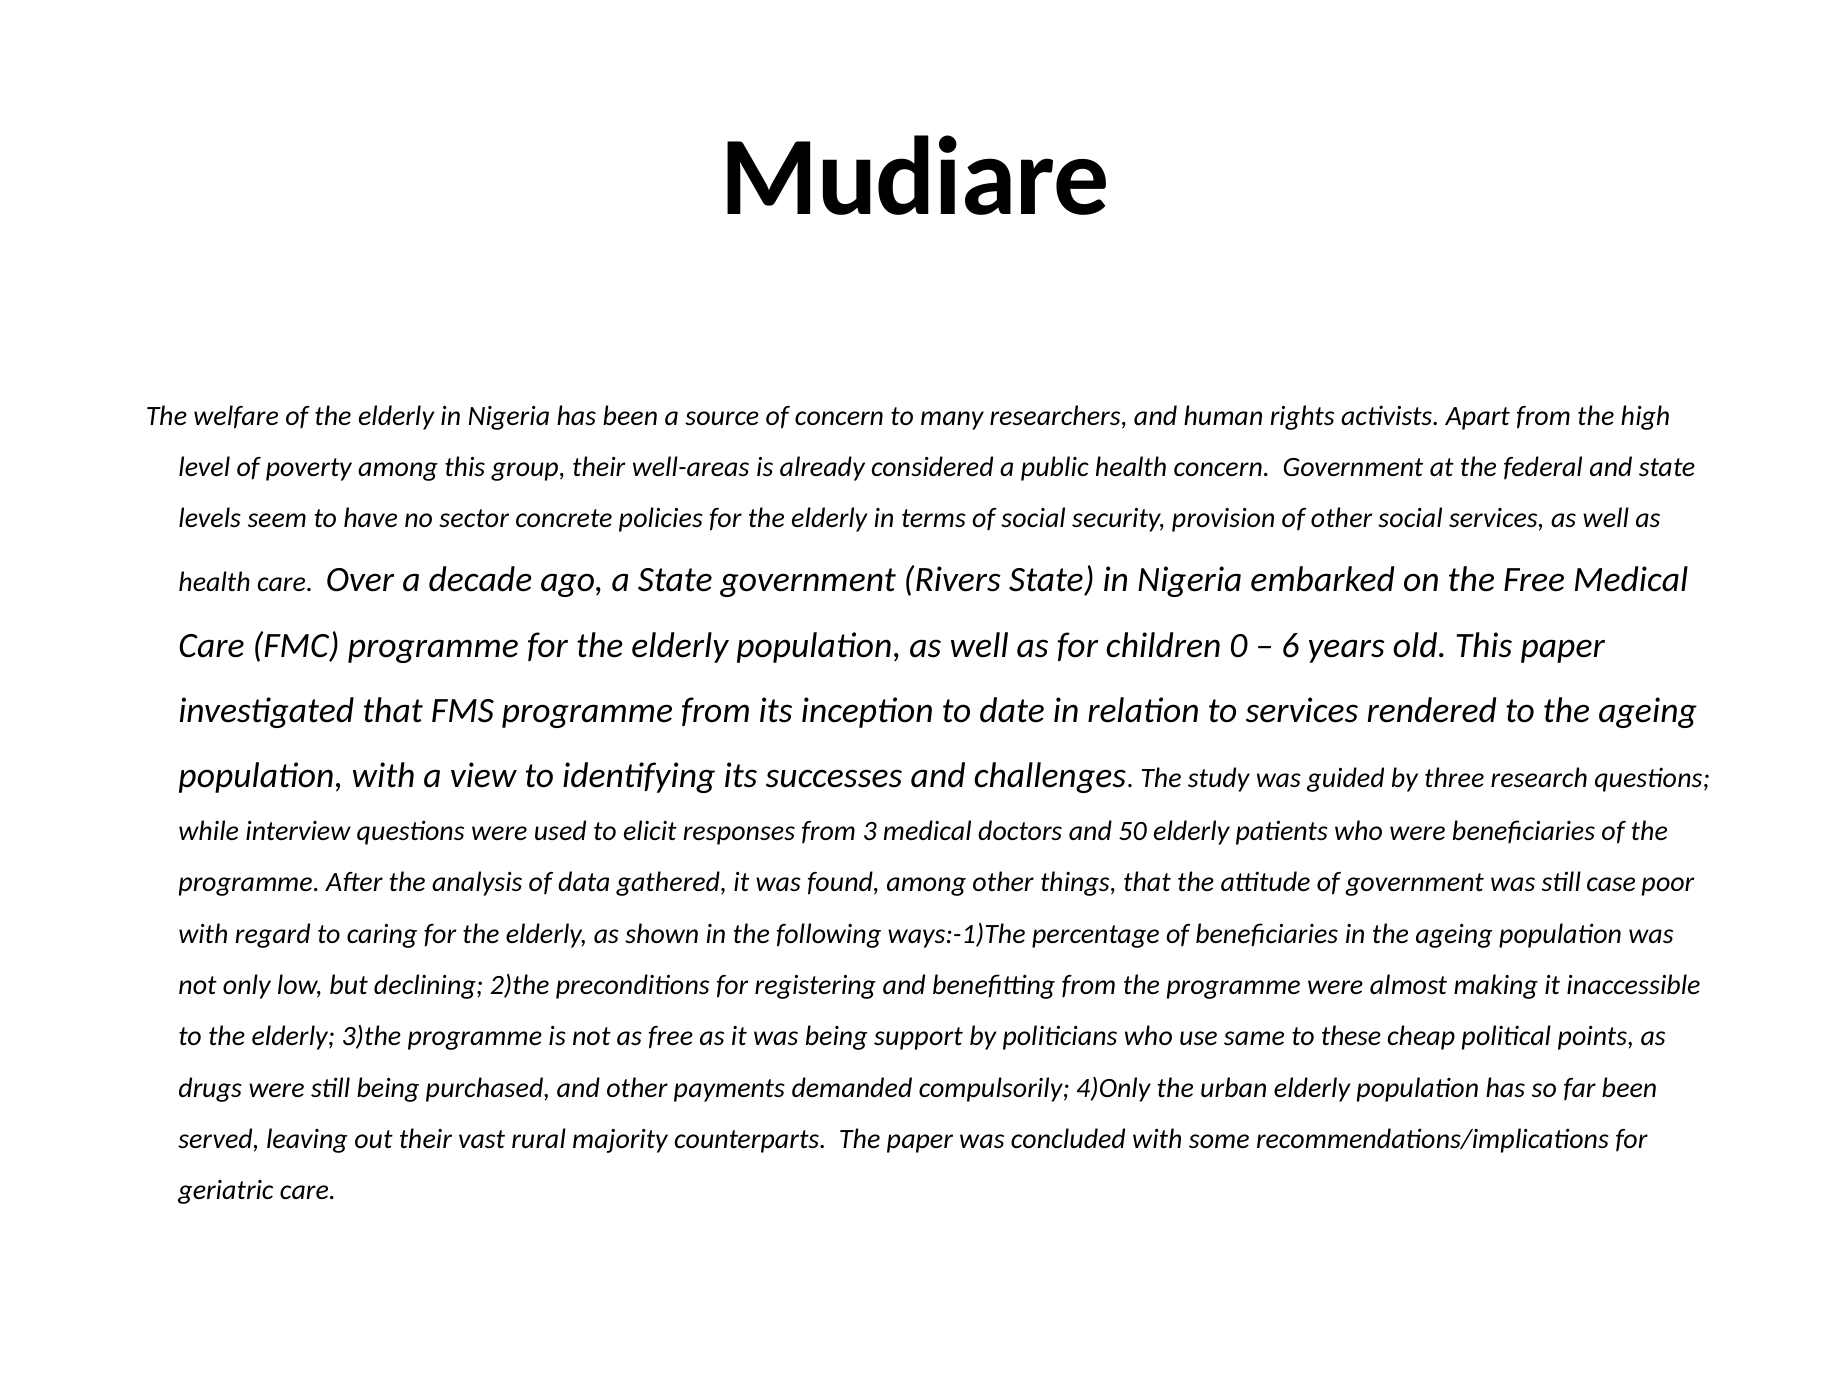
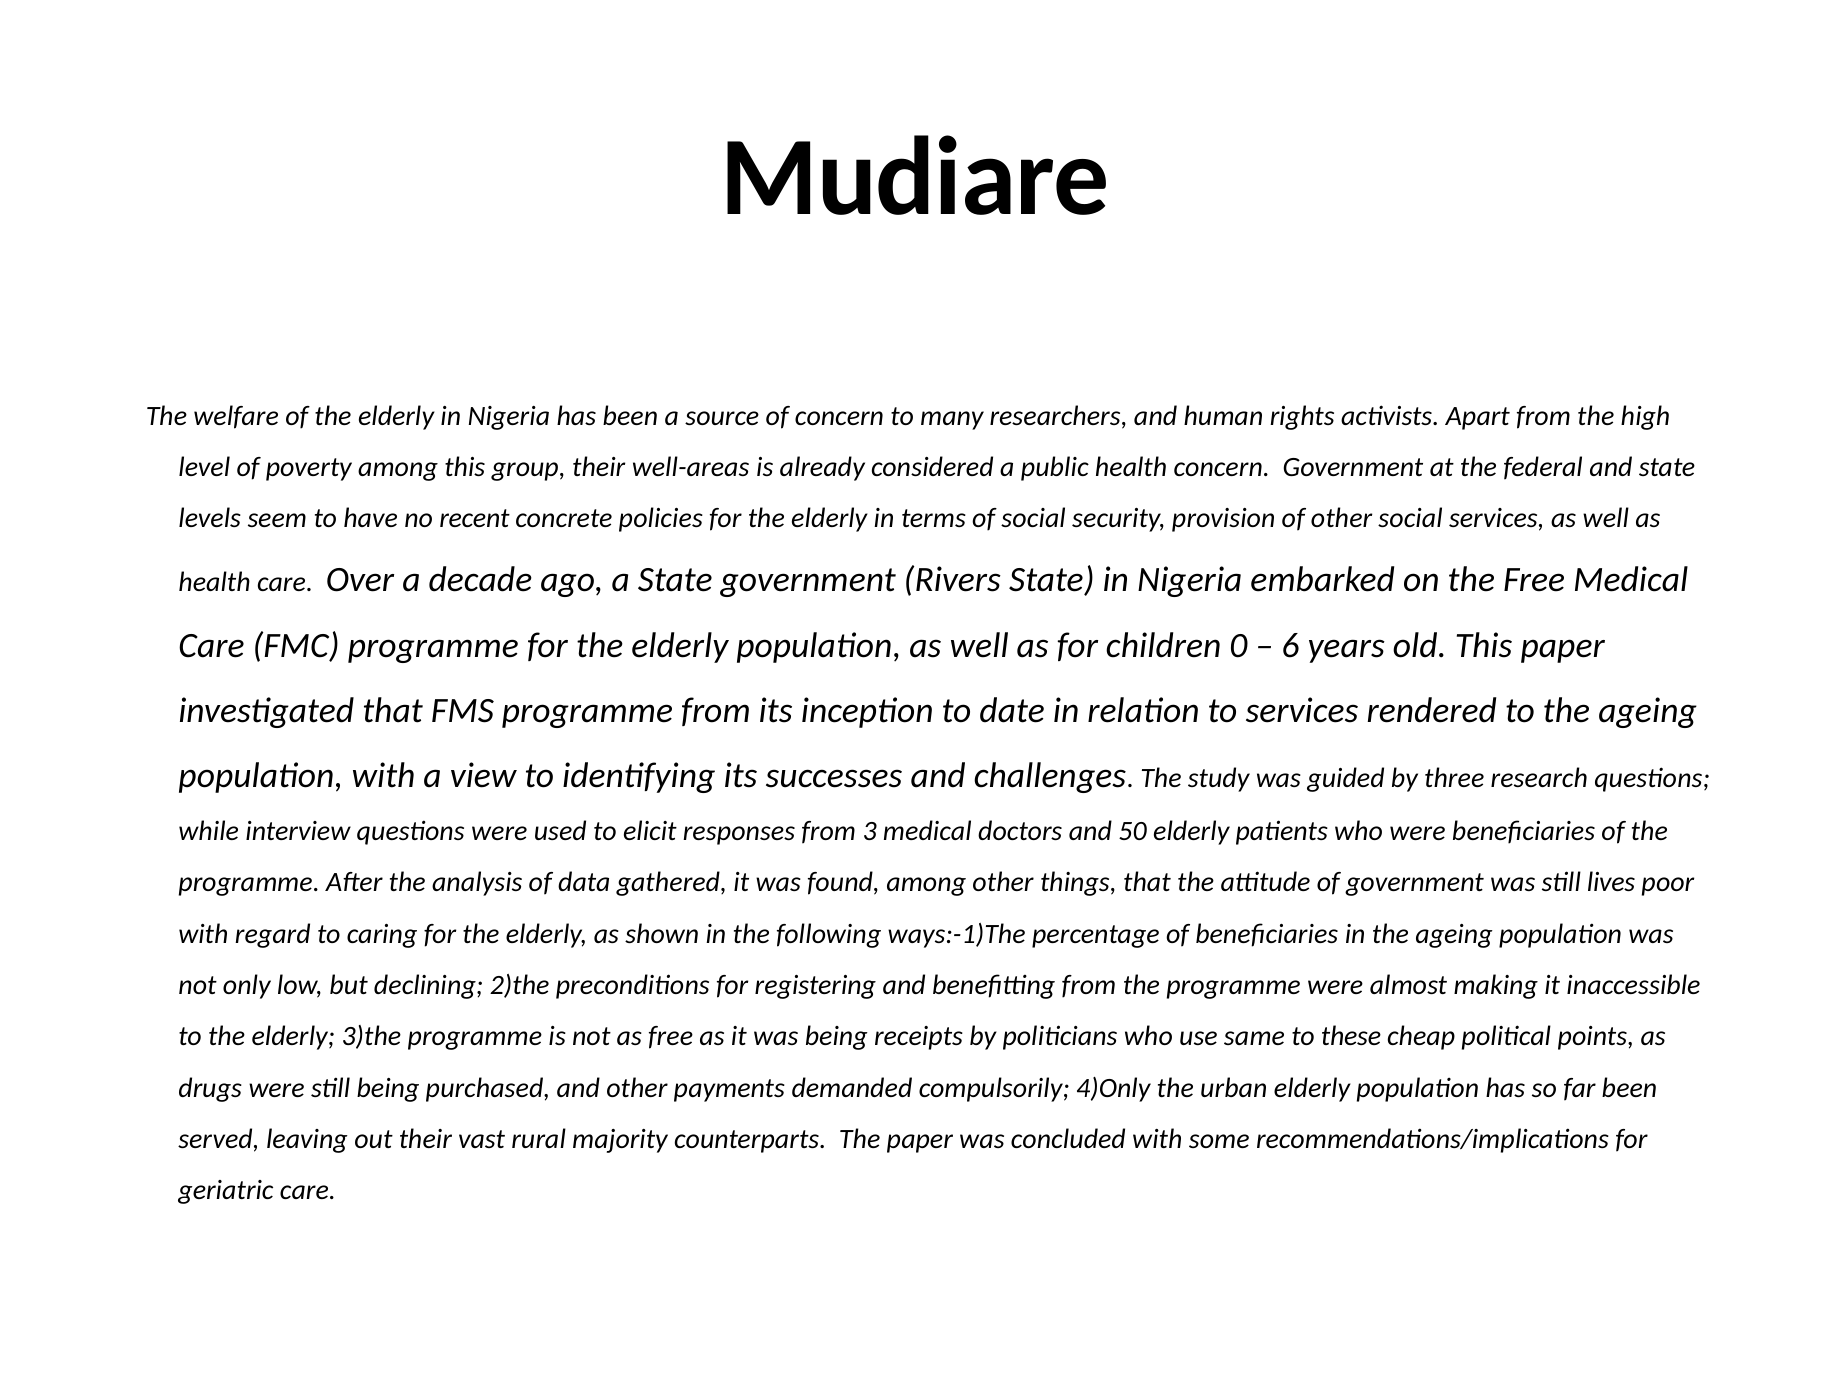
sector: sector -> recent (474, 518)
case: case -> lives (1611, 882)
support: support -> receipts (919, 1036)
